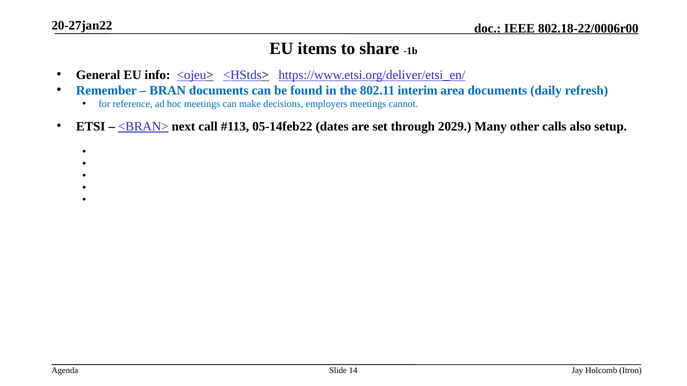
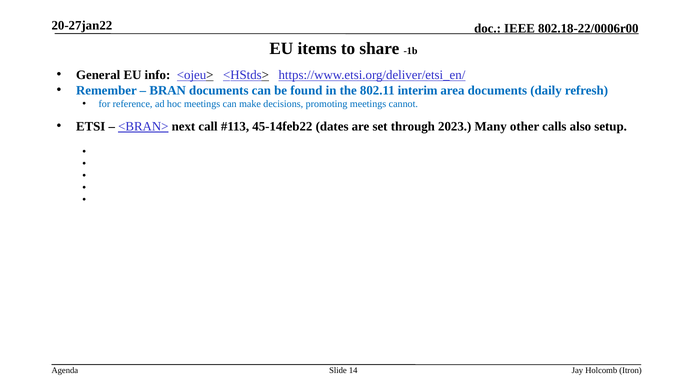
employers: employers -> promoting (327, 104)
05-14feb22: 05-14feb22 -> 45-14feb22 (282, 127)
2029: 2029 -> 2023 (455, 127)
